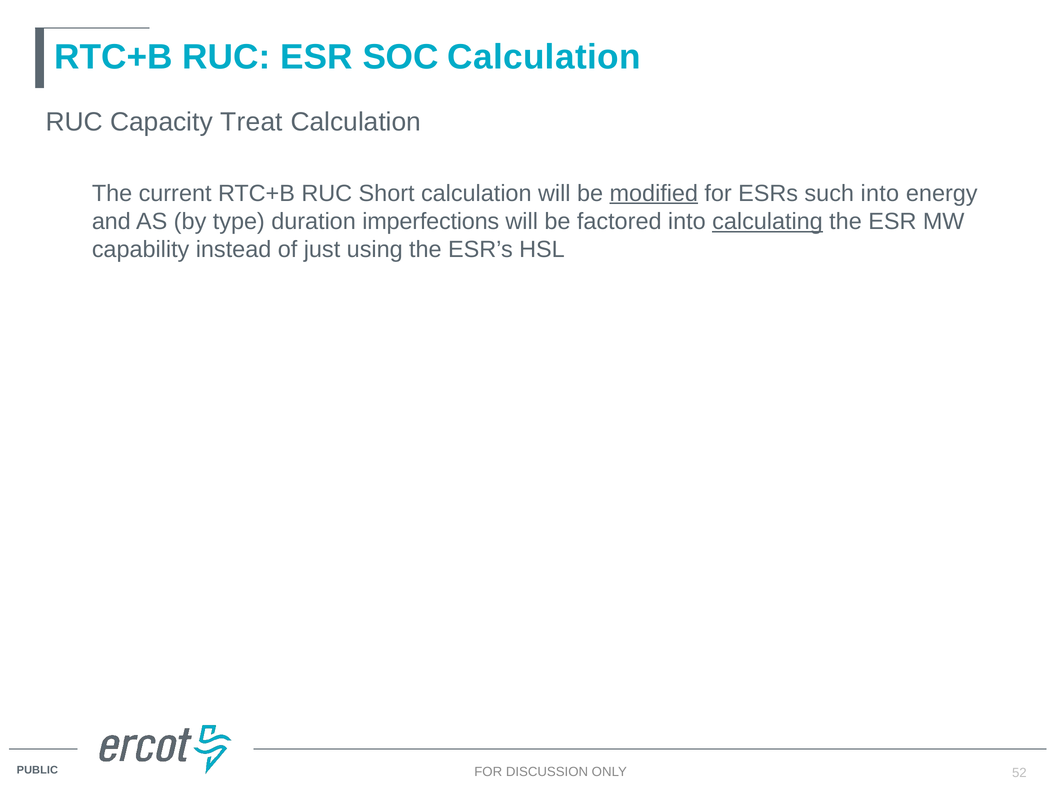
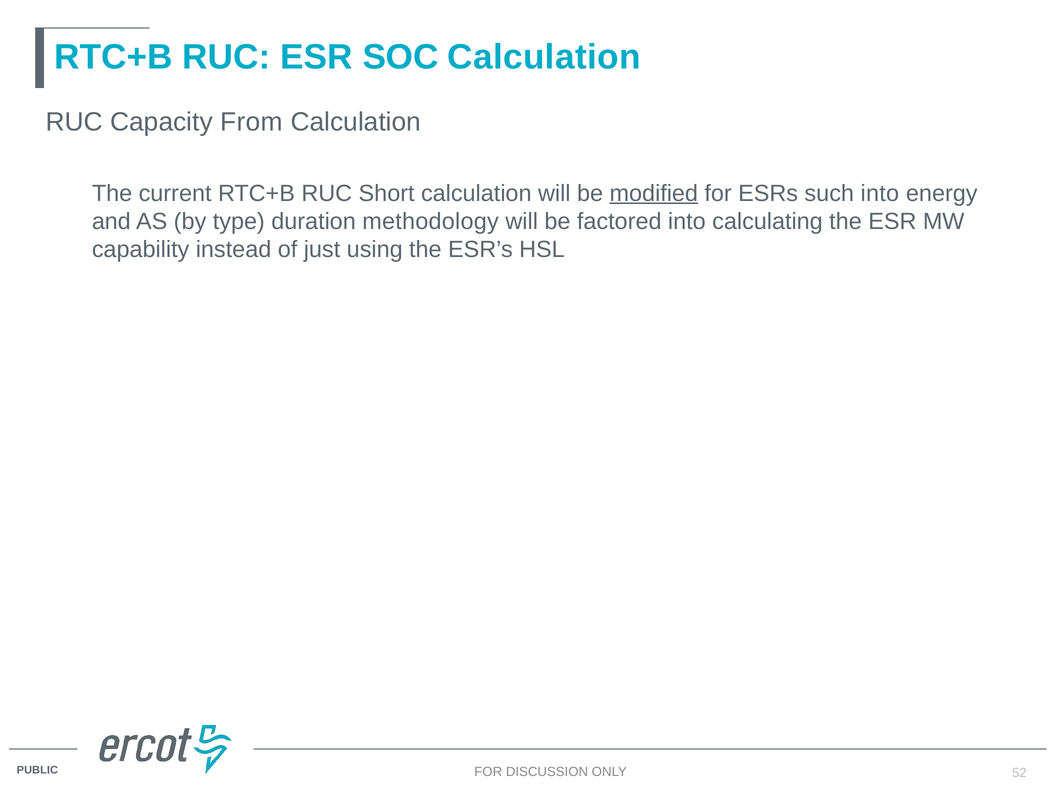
Treat: Treat -> From (251, 122)
imperfections: imperfections -> methodology (431, 221)
calculating underline: present -> none (768, 221)
